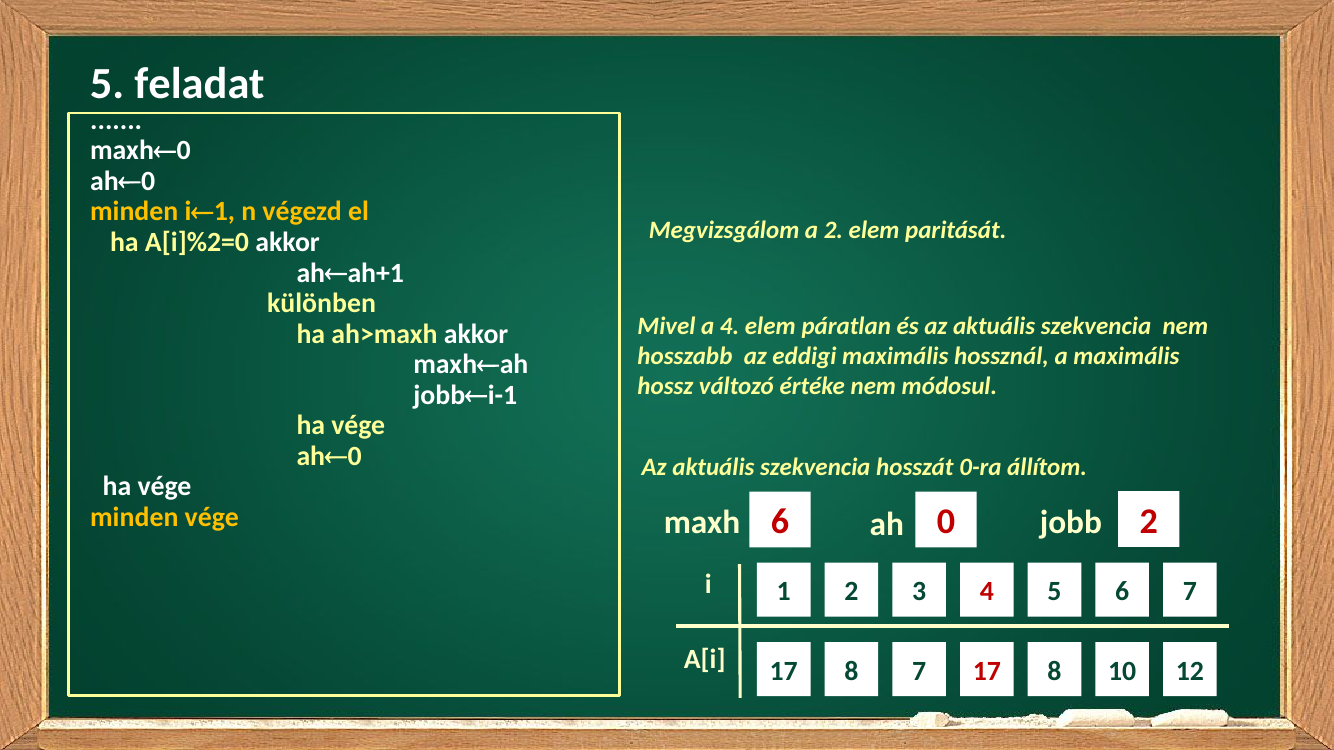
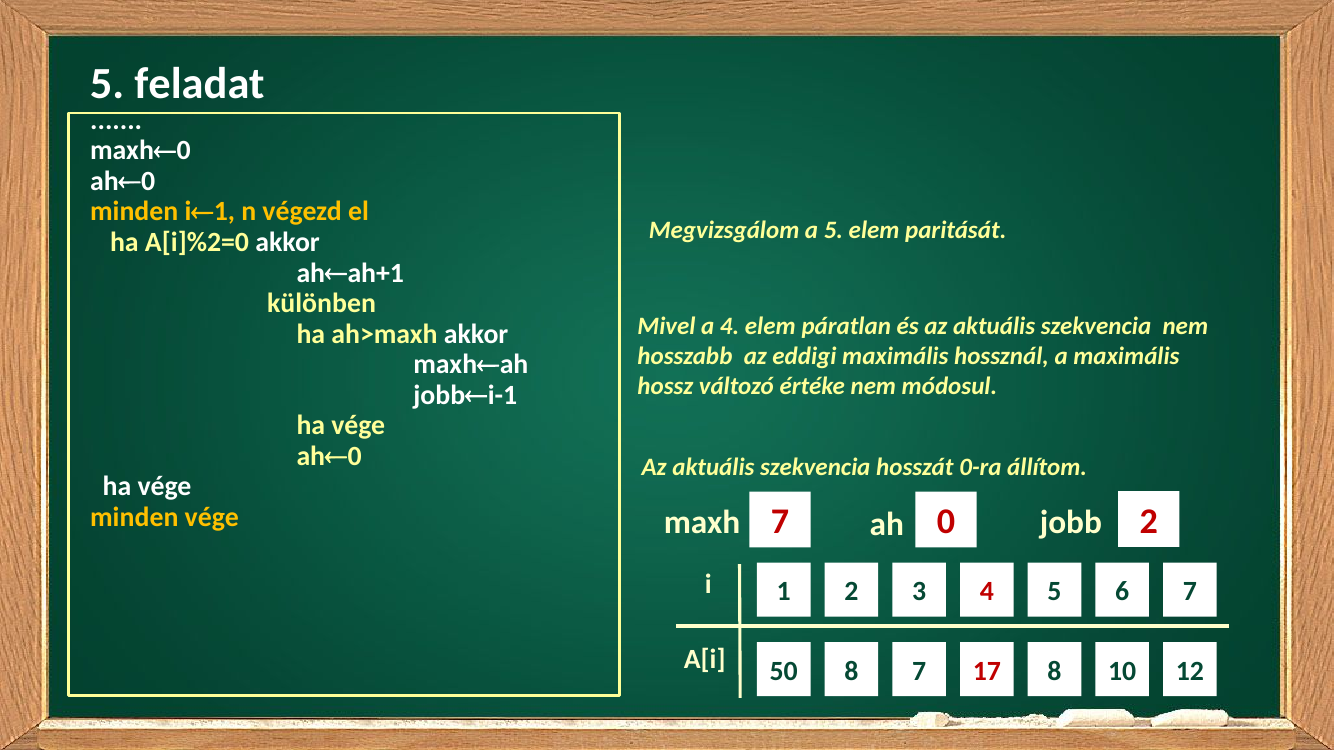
a 2: 2 -> 5 (833, 231)
maxh 6: 6 -> 7 (780, 522)
A[i 17: 17 -> 50 (784, 671)
